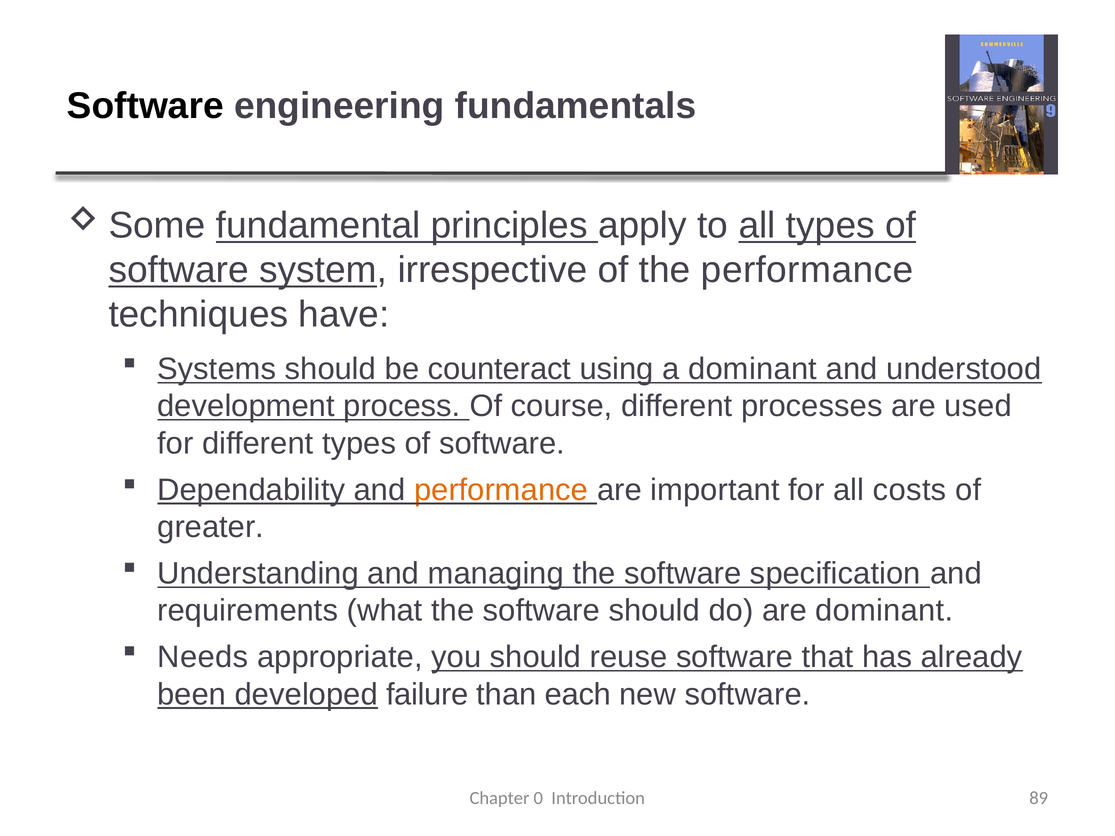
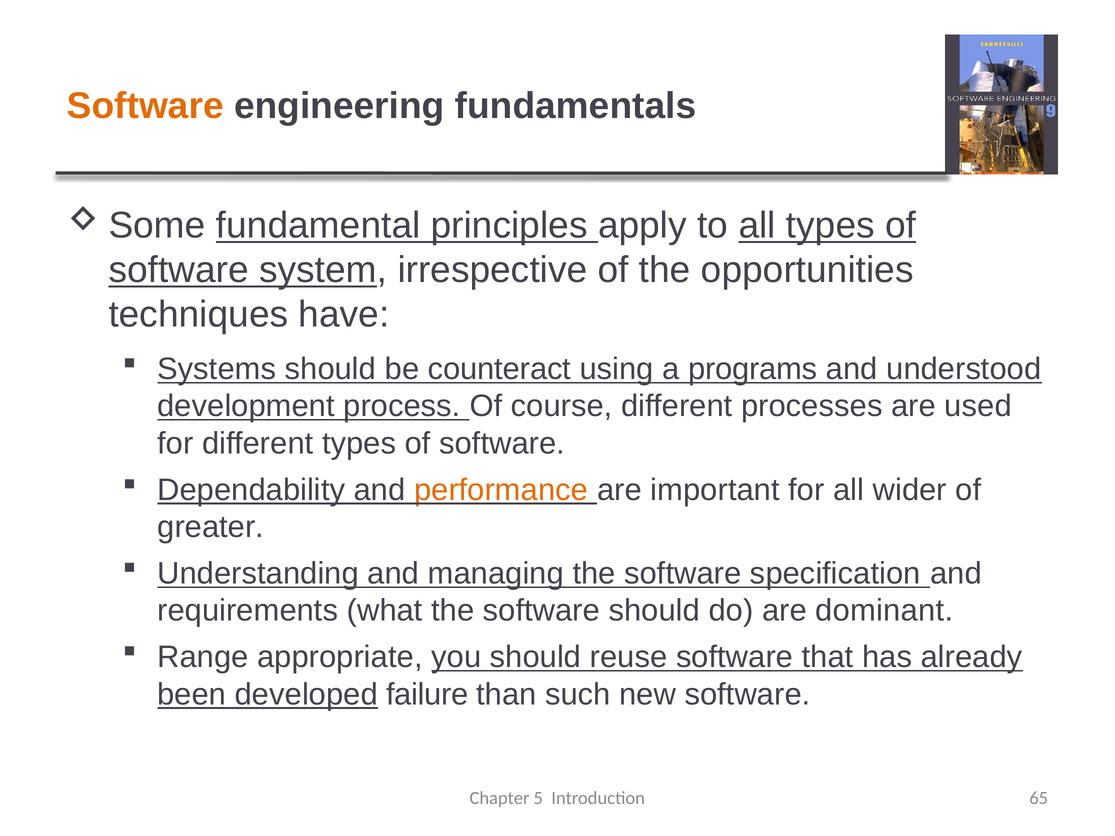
Software colour: black -> orange (145, 106)
the performance: performance -> opportunities (807, 270)
a dominant: dominant -> programs (753, 369)
costs: costs -> wider (910, 490)
Needs: Needs -> Range (203, 657)
each: each -> such (578, 695)
0: 0 -> 5 (538, 799)
89: 89 -> 65 (1039, 798)
